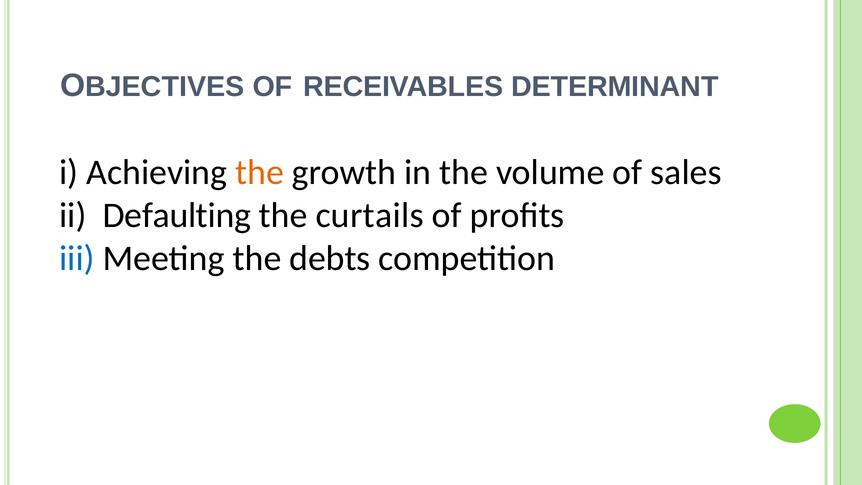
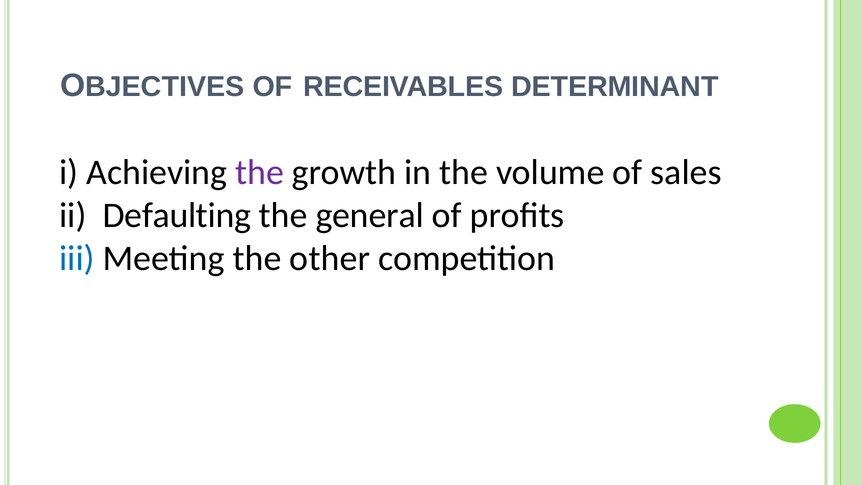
the colour: orange -> purple (260, 172)
curtails: curtails -> general (370, 215)
debts: debts -> other (330, 258)
